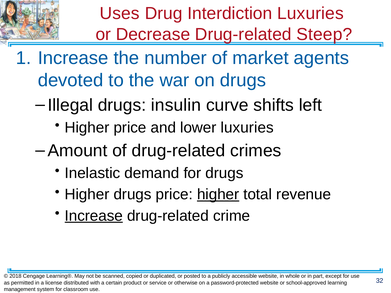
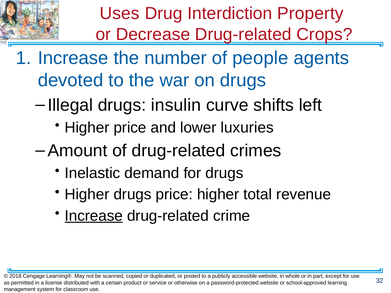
Interdiction Luxuries: Luxuries -> Property (310, 13)
Steep: Steep -> Crops (324, 34)
market: market -> people (260, 58)
higher underline: present -> none (218, 195)
